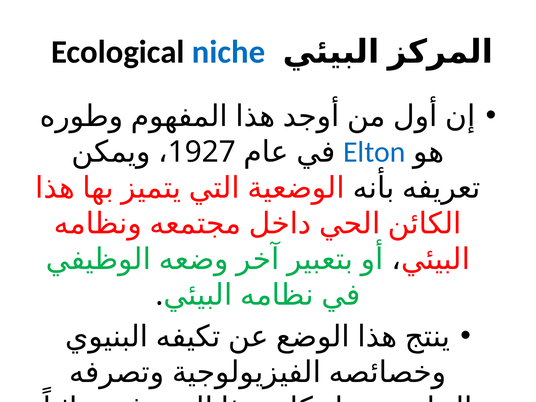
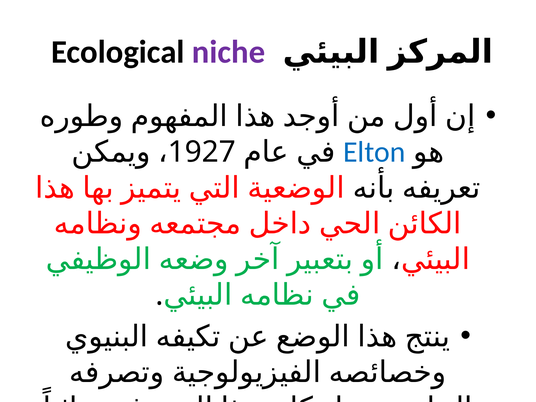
niche colour: blue -> purple (229, 52)
